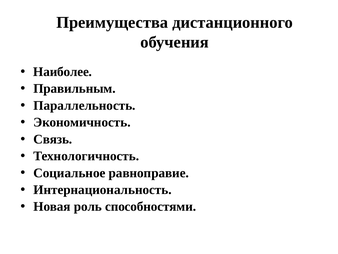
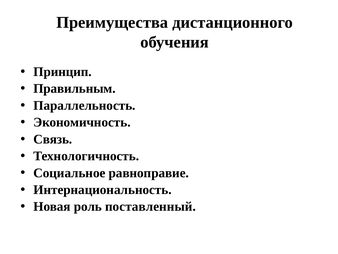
Наиболее: Наиболее -> Принцип (63, 72)
способностями: способностями -> поставленный (150, 206)
